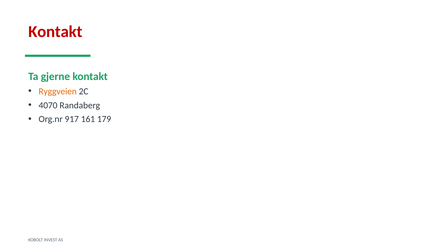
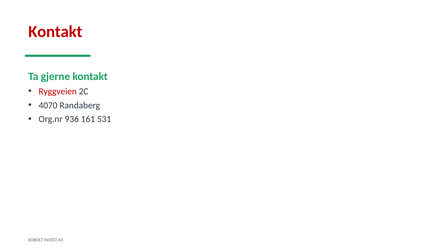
Ryggveien colour: orange -> red (58, 91)
917: 917 -> 936 (72, 119)
179: 179 -> 531 (104, 119)
